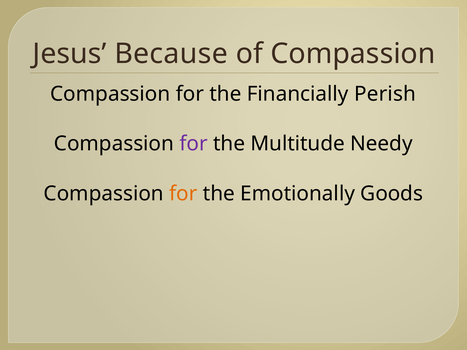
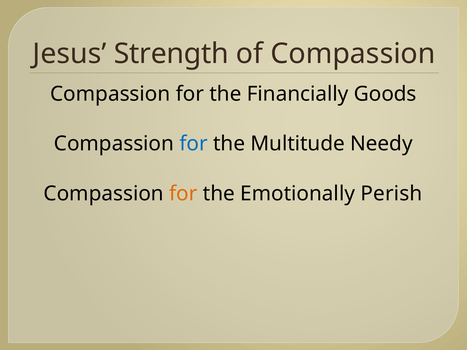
Because: Because -> Strength (171, 54)
Perish: Perish -> Goods (385, 94)
for colour: purple -> blue (194, 144)
Goods: Goods -> Perish (391, 194)
